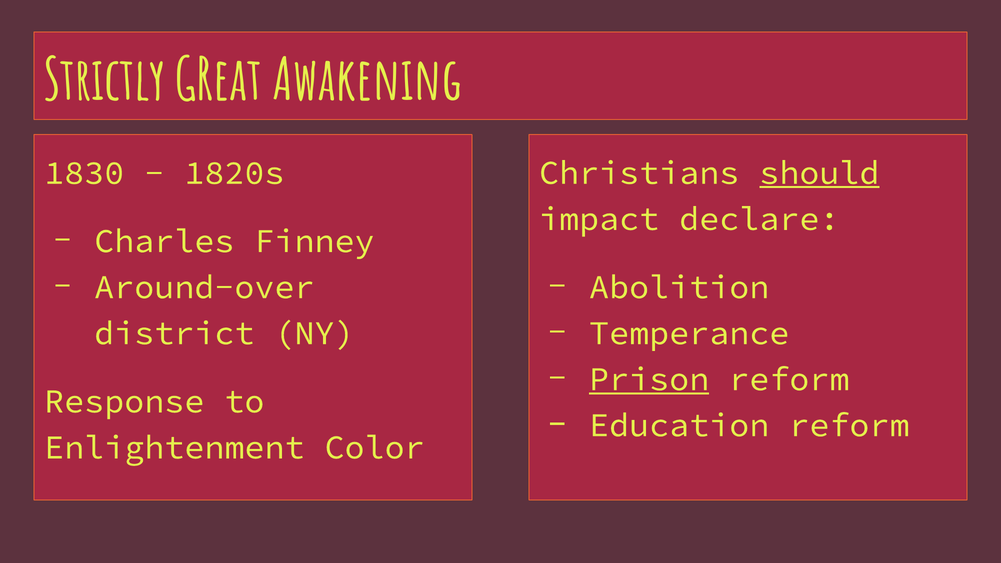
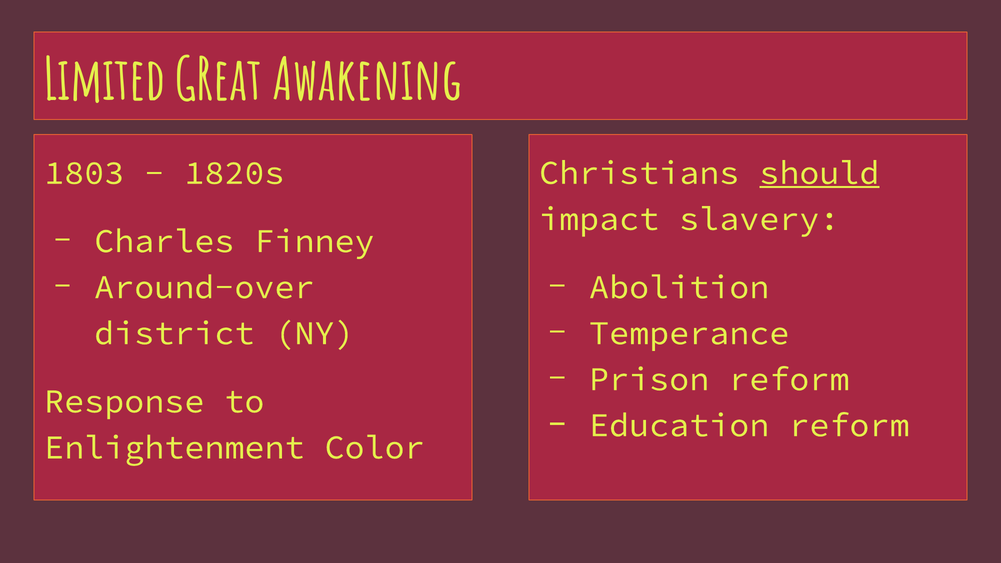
Strictly: Strictly -> Limited (104, 81)
1830: 1830 -> 1803 (84, 173)
declare: declare -> slavery (759, 219)
Prison underline: present -> none (649, 379)
